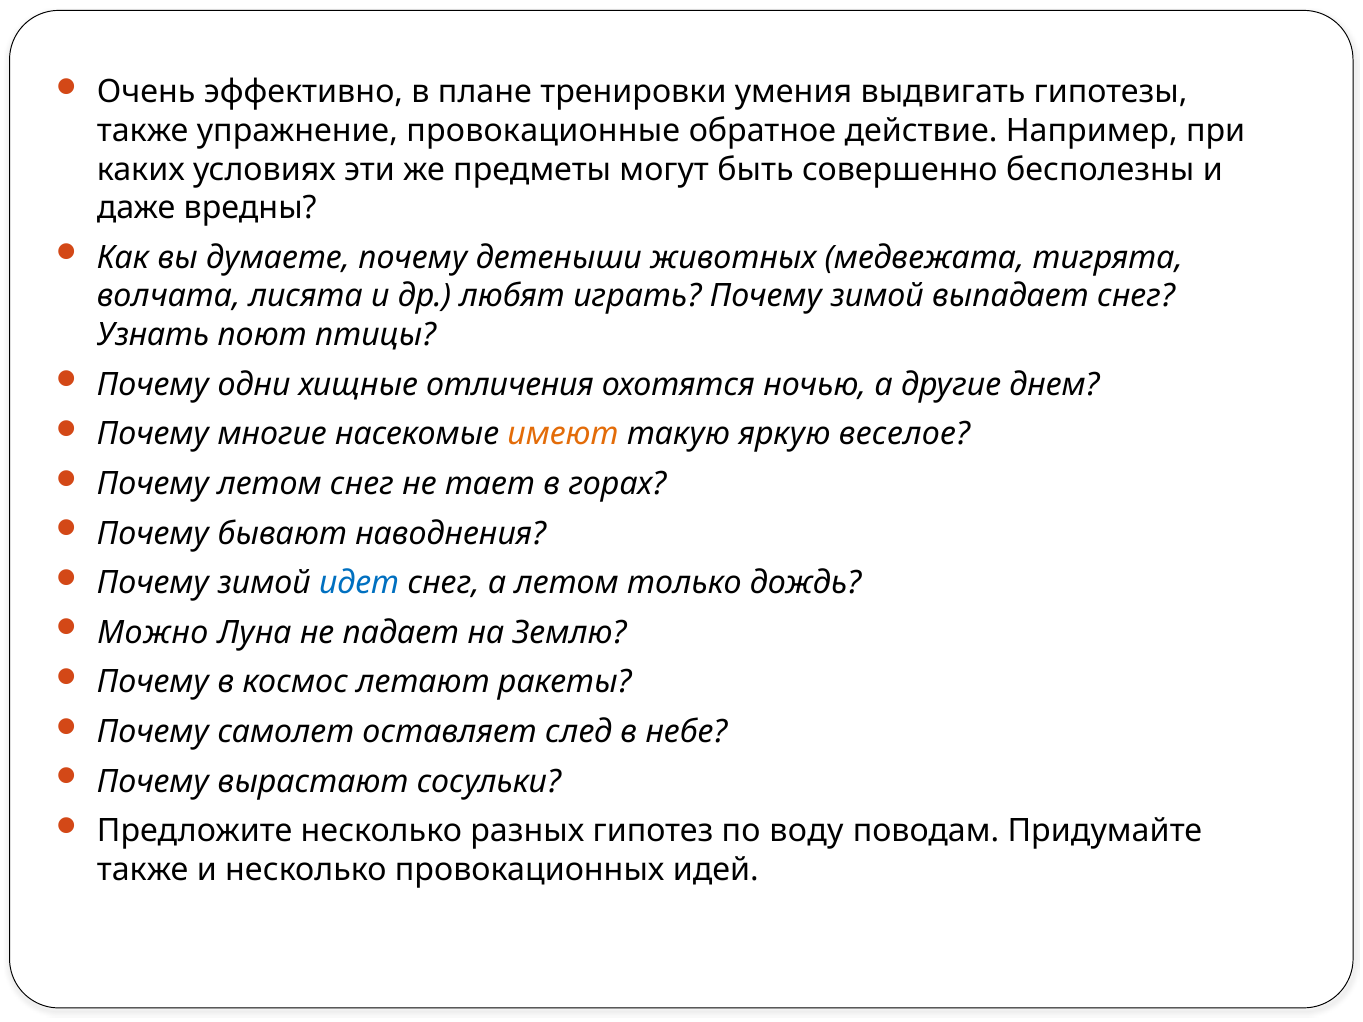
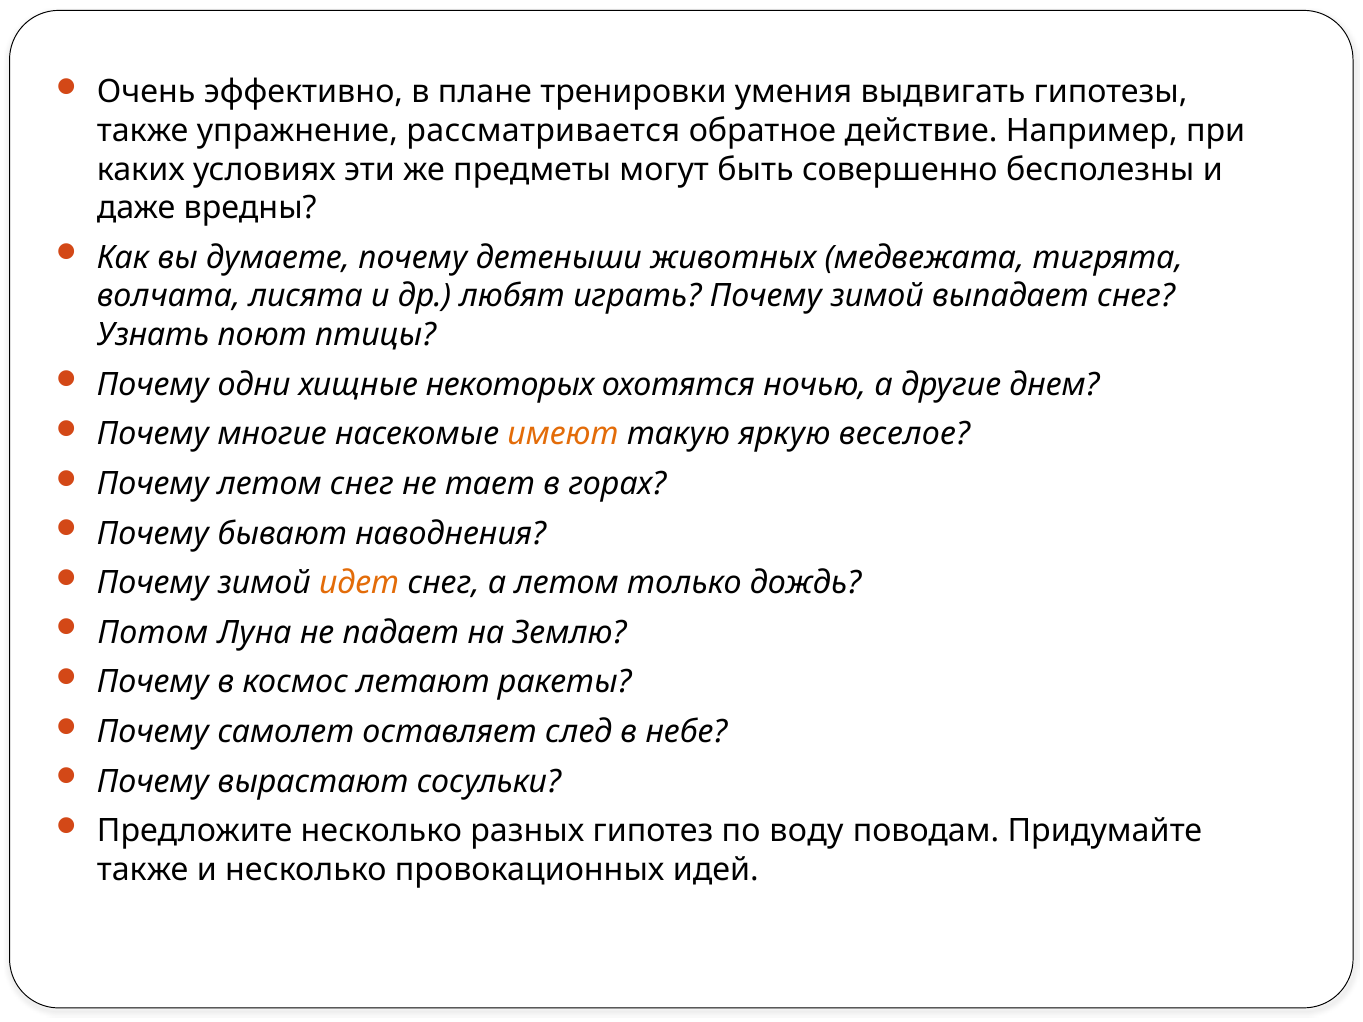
провокационные: провокационные -> рассматривается (543, 131)
отличения: отличения -> некоторых (510, 385)
идет colour: blue -> orange (359, 583)
Можно: Можно -> Потом (153, 633)
